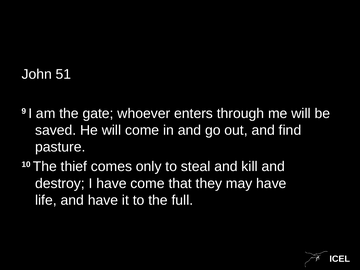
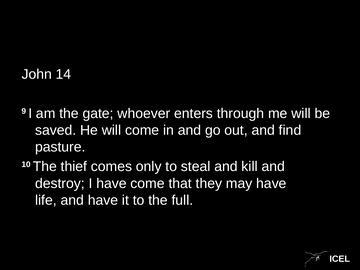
51: 51 -> 14 (63, 74)
